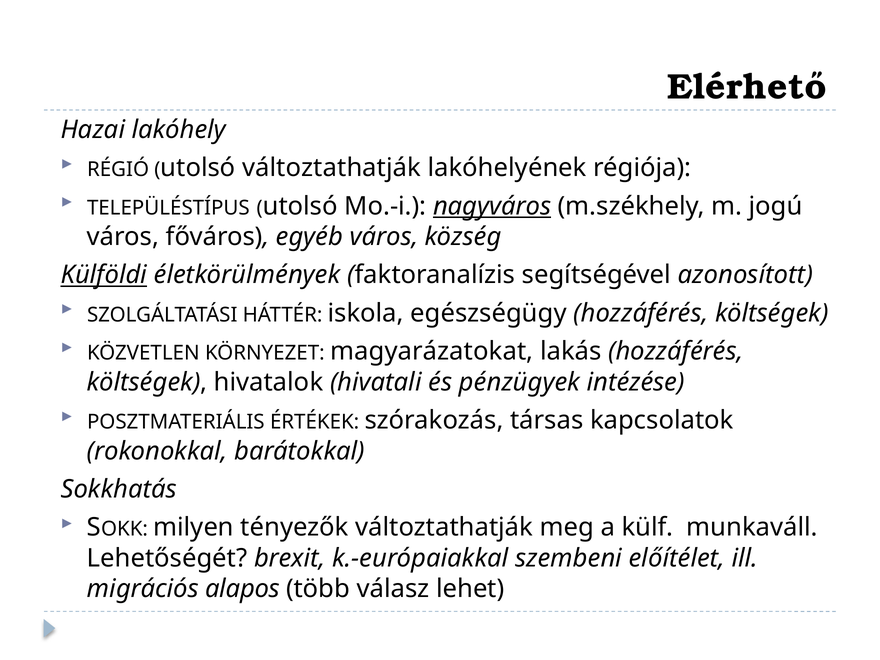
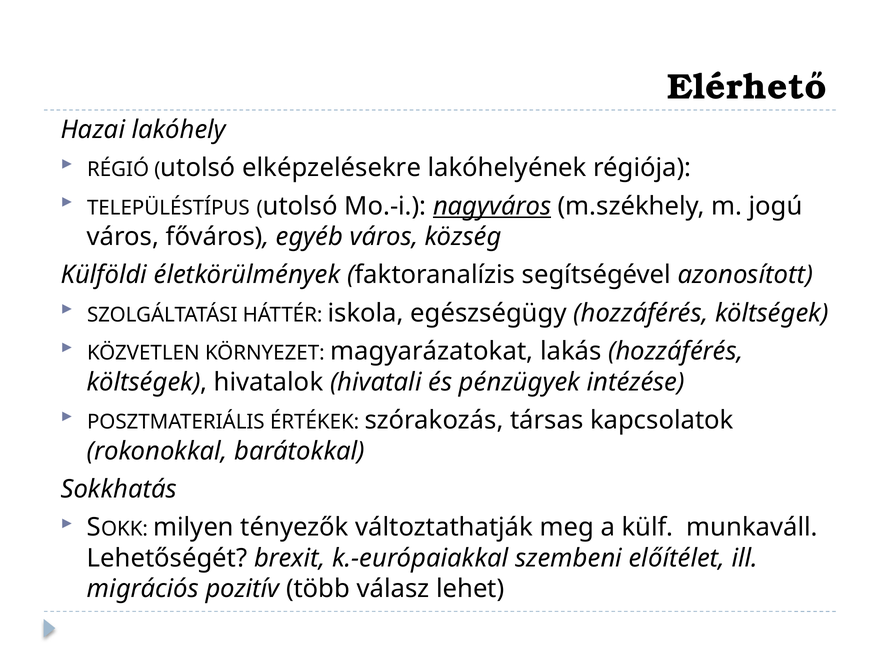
utolsó változtathatják: változtathatják -> elképzelésekre (332, 168)
Külföldi underline: present -> none (104, 275)
alapos: alapos -> pozitív (242, 589)
